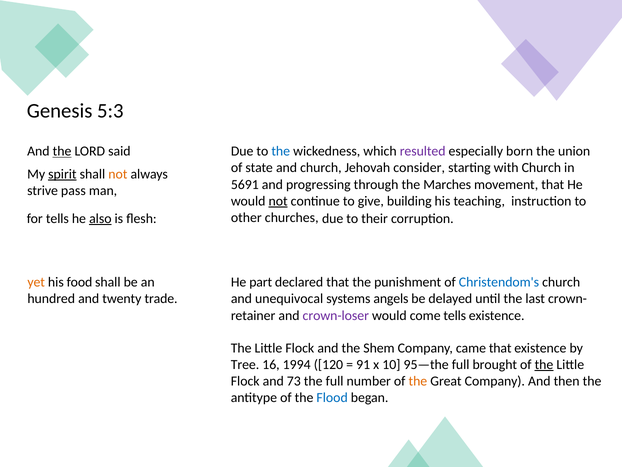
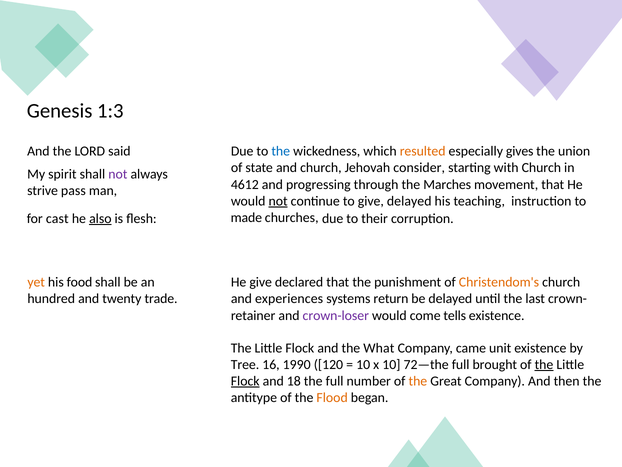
5:3: 5:3 -> 1:3 (110, 111)
resulted colour: purple -> orange (423, 151)
born: born -> gives (520, 151)
the underline: present -> none (62, 151)
spirit underline: present -> none (62, 174)
not colour: orange -> purple (118, 174)
5691: 5691 -> 4612 (245, 184)
give building: building -> delayed (409, 201)
other: other -> made (246, 217)
for tells: tells -> cast (57, 218)
He part: part -> give (261, 282)
Christendom's colour: blue -> orange (499, 282)
unequivocal: unequivocal -> experiences (289, 299)
angels: angels -> return (391, 299)
Shem: Shem -> What (379, 348)
came that: that -> unit (500, 348)
1994: 1994 -> 1990 (297, 364)
91: 91 -> 10 (363, 364)
95—the: 95—the -> 72—the (426, 364)
Flock underline: none -> present (245, 381)
73: 73 -> 18 (294, 381)
Flood colour: blue -> orange (332, 397)
